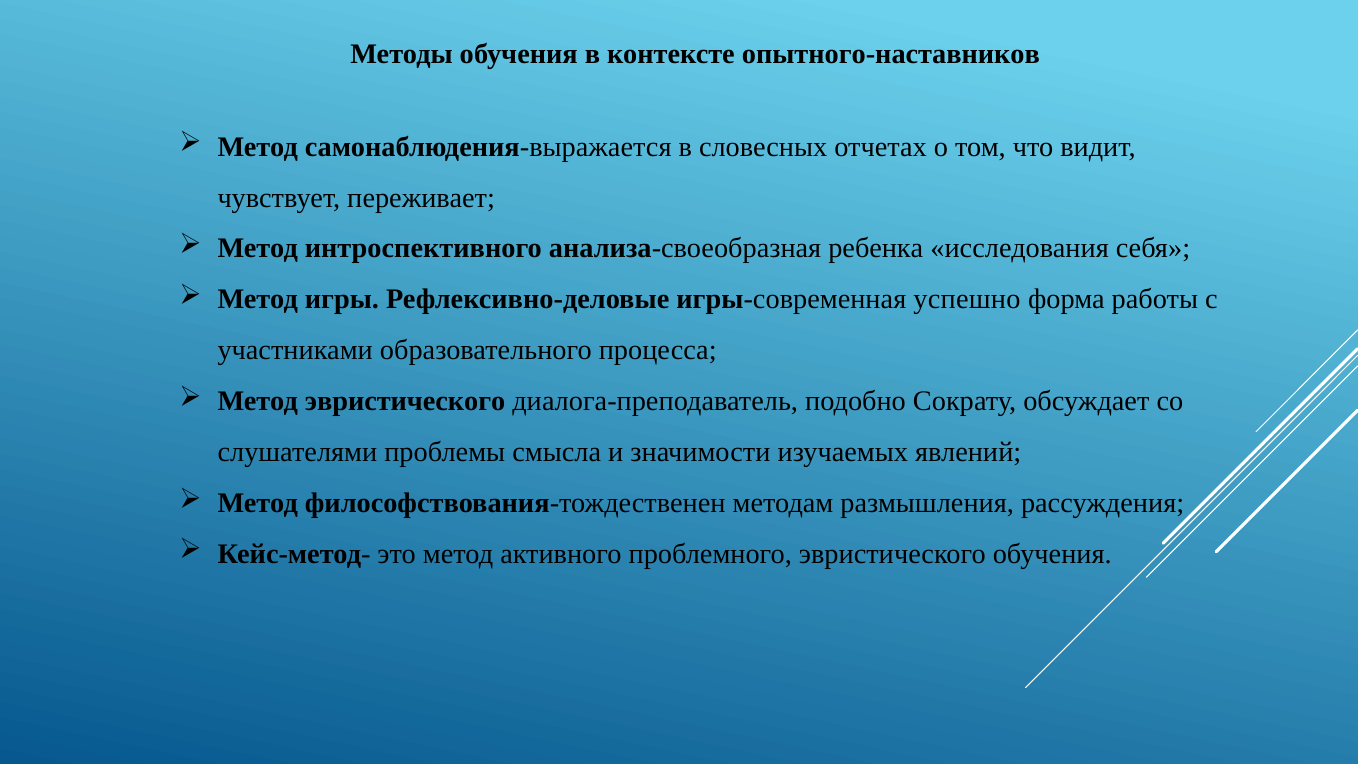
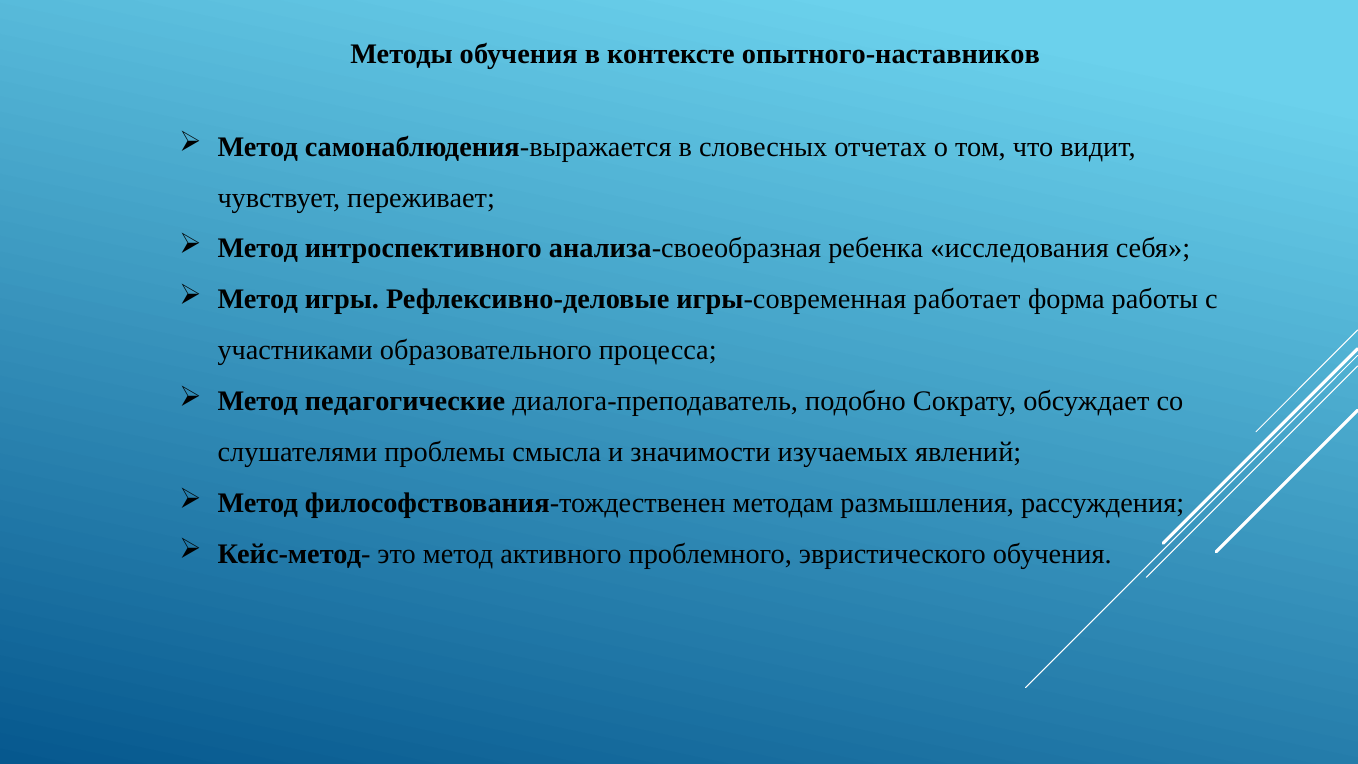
успешно: успешно -> работает (967, 299)
Метод эвристического: эвристического -> педагогические (405, 401)
